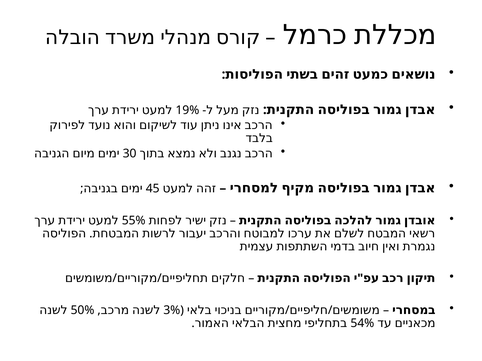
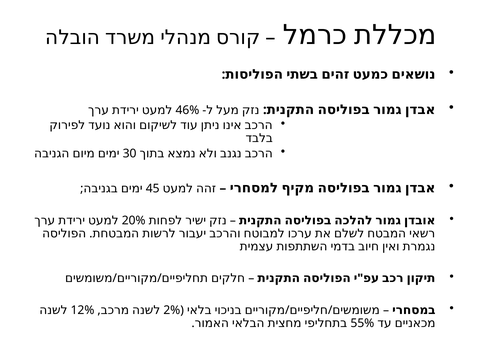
19%: 19% -> 46% (187, 110)
55%: 55% -> 20% (134, 221)
50%: 50% -> 12% (82, 310)
3%: 3% -> 2% (172, 310)
54%: 54% -> 55% (362, 323)
